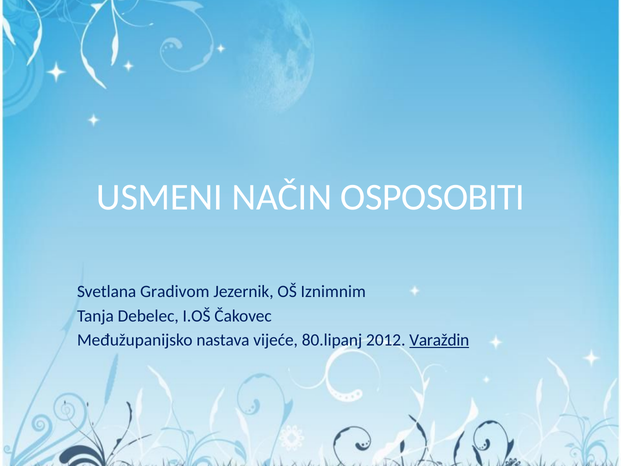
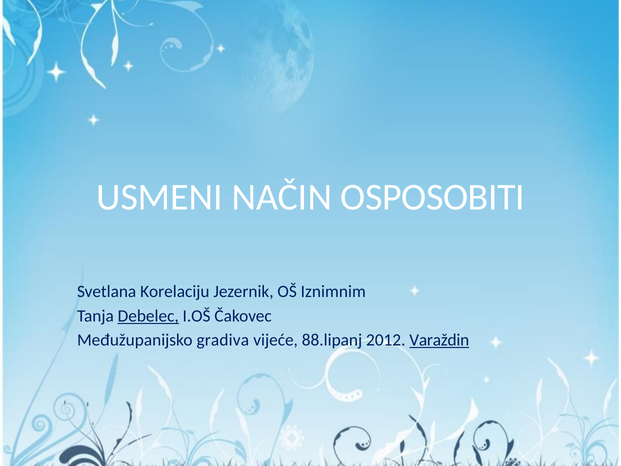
Gradivom: Gradivom -> Korelaciju (175, 292)
Debelec underline: none -> present (148, 316)
nastava: nastava -> gradiva (223, 340)
80.lipanj: 80.lipanj -> 88.lipanj (332, 340)
